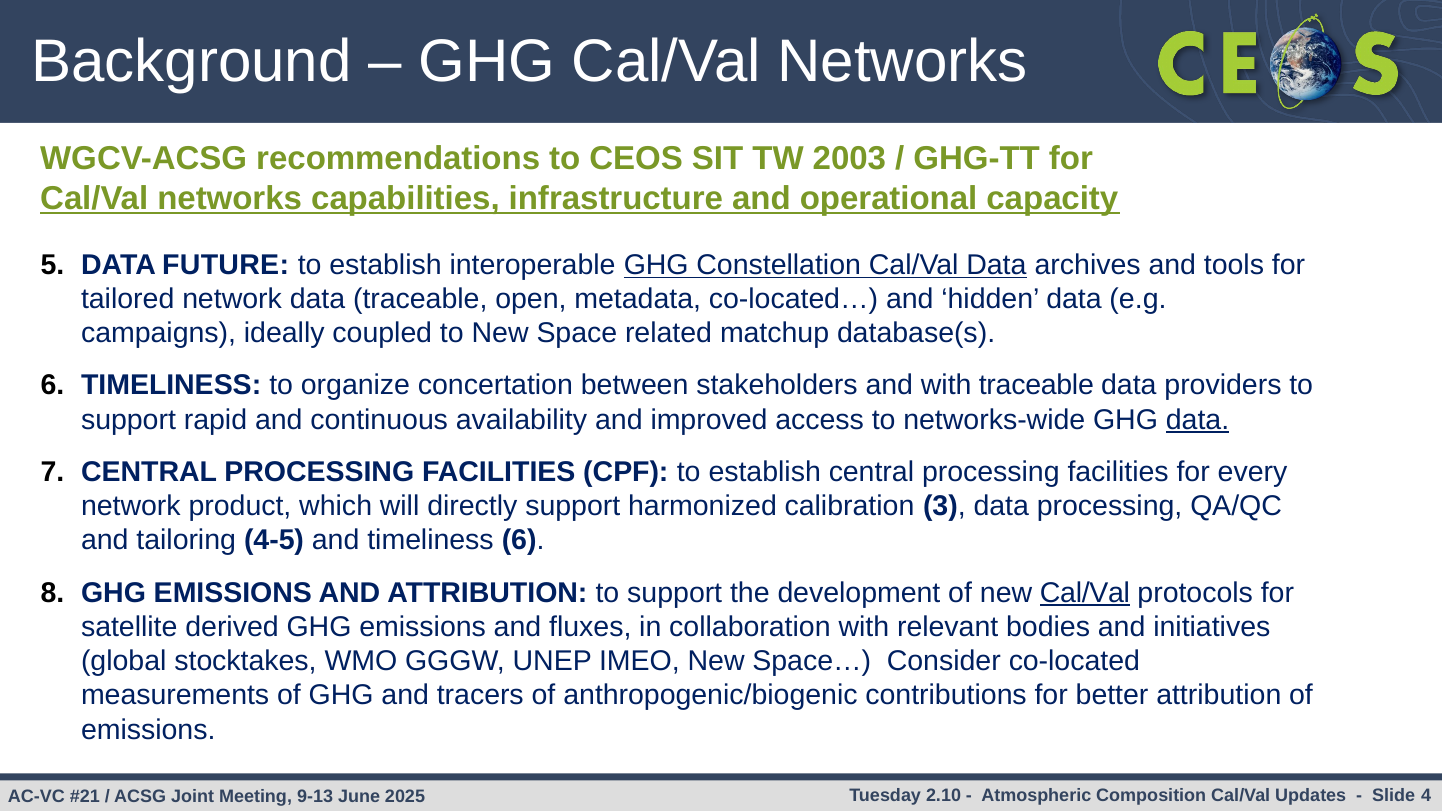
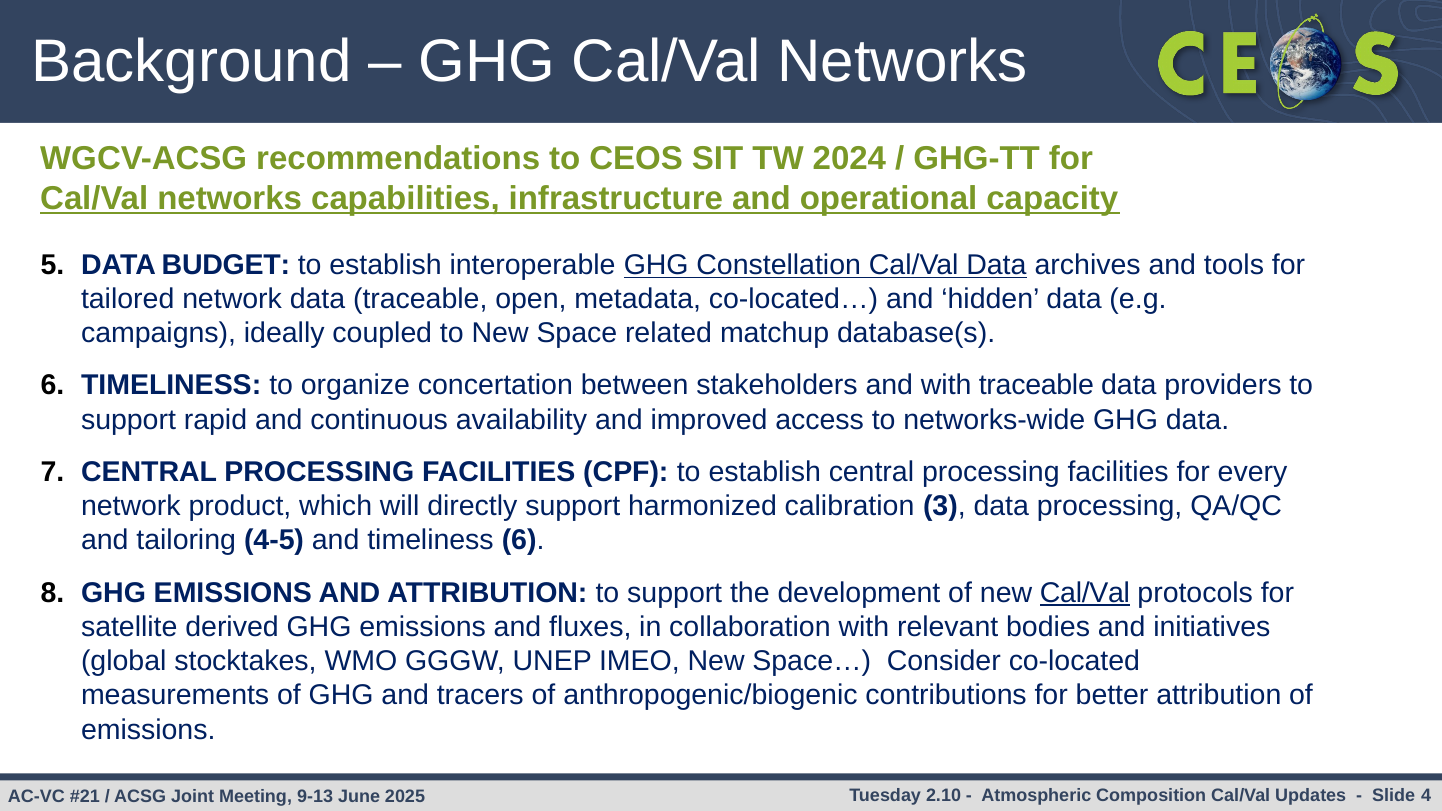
2003: 2003 -> 2024 (849, 159)
FUTURE: FUTURE -> BUDGET (226, 265)
data underline: present -> none (1198, 420)
